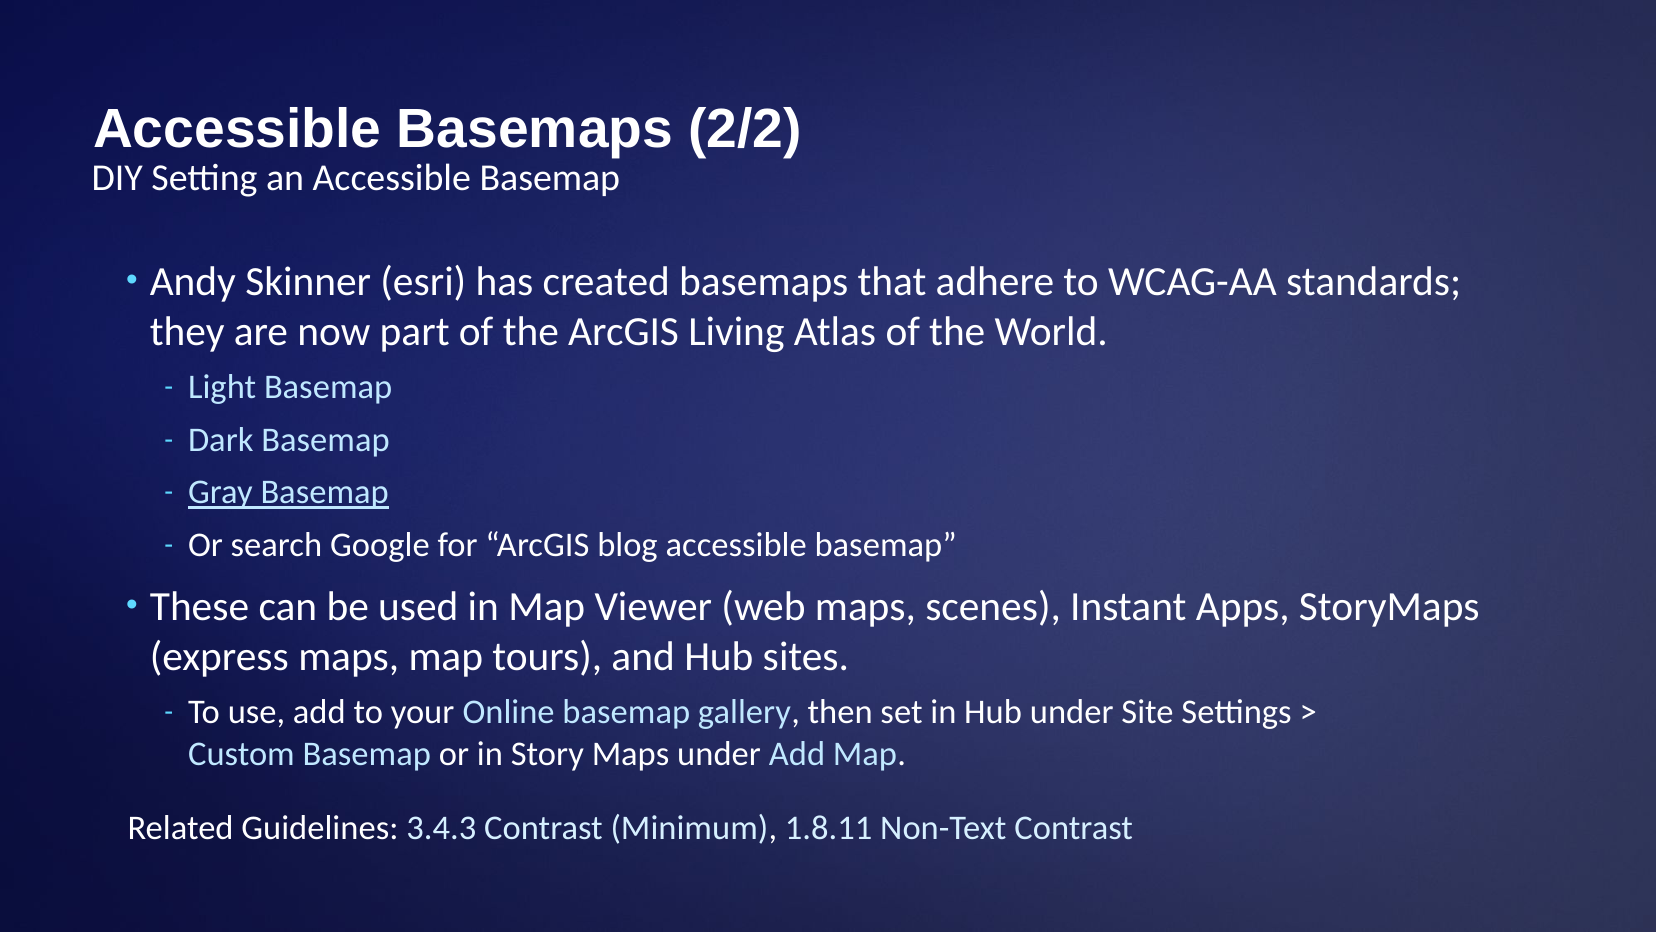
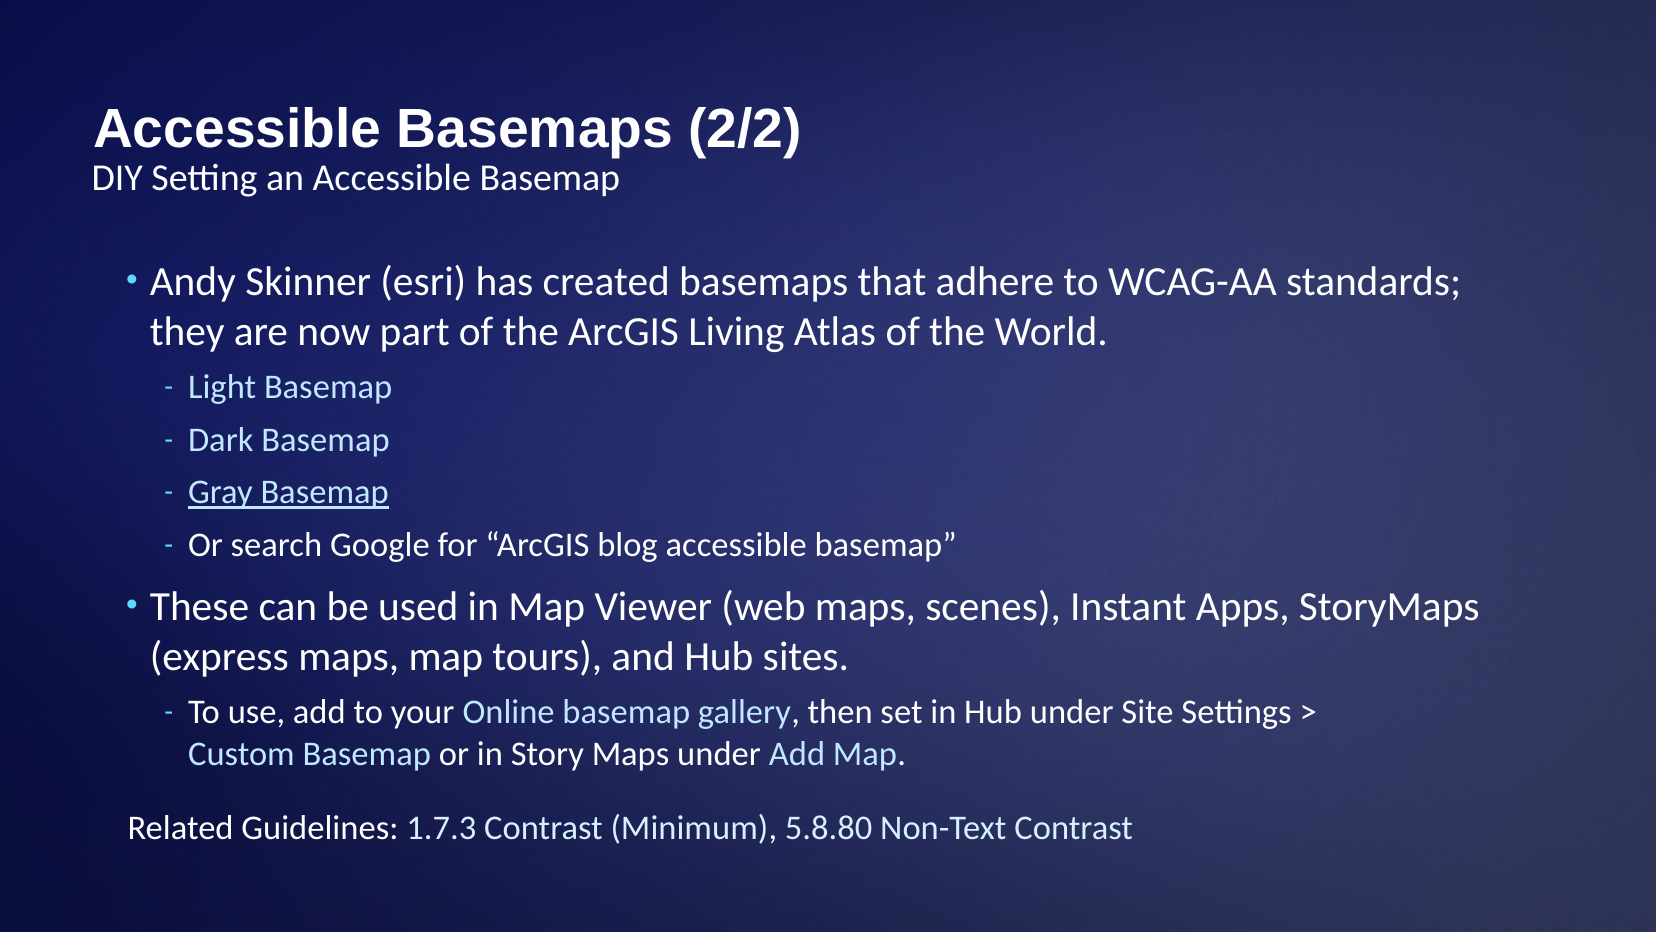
3.4.3: 3.4.3 -> 1.7.3 (441, 827)
1.8.11: 1.8.11 -> 5.8.80 (829, 827)
